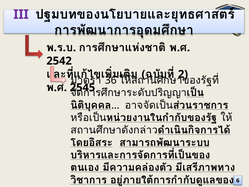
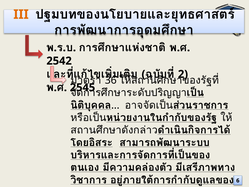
III colour: purple -> orange (21, 14)
